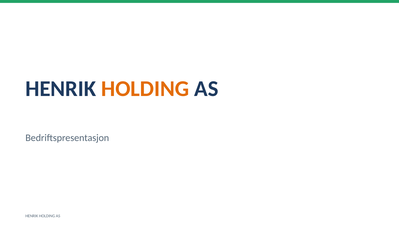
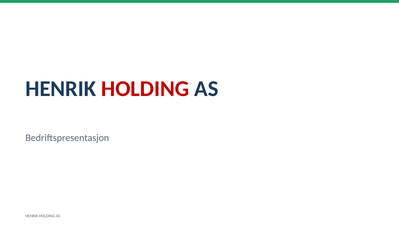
HOLDING colour: orange -> red (145, 88)
